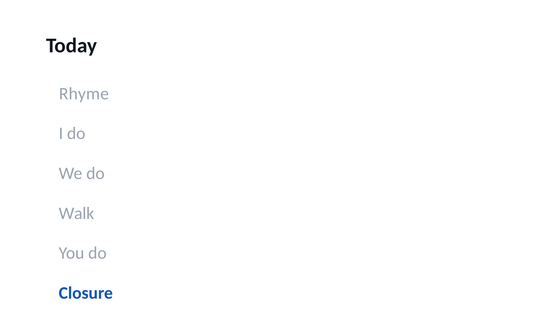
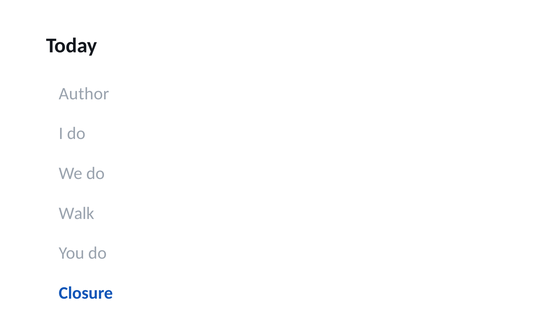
Rhyme: Rhyme -> Author (84, 94)
